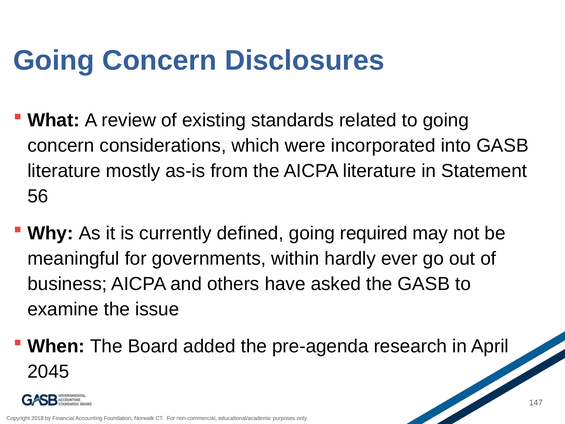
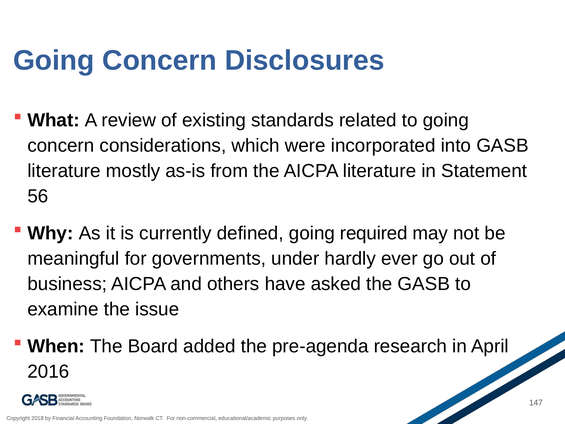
within: within -> under (295, 258)
2045: 2045 -> 2016 (48, 371)
